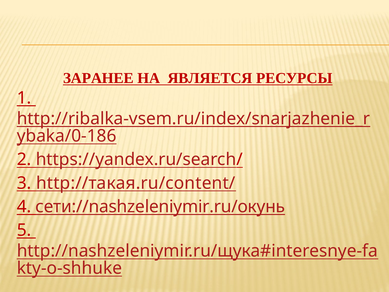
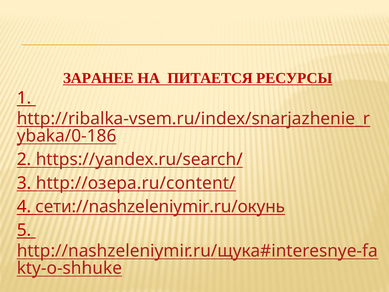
ЯВЛЯЕТСЯ: ЯВЛЯЕТСЯ -> ПИТАЕТСЯ (210, 78)
http://такая.ru/content/: http://такая.ru/content/ -> http://озера.ru/content/ (136, 183)
